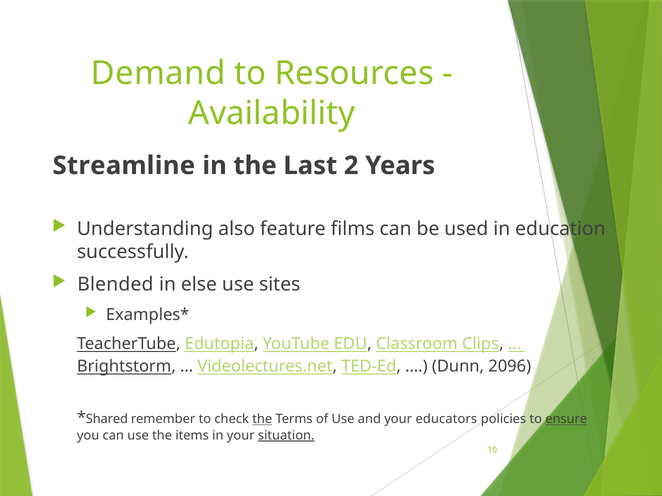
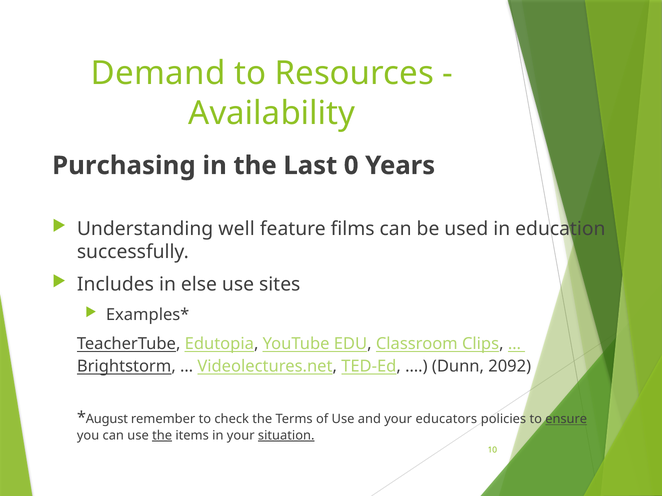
Streamline: Streamline -> Purchasing (124, 166)
2: 2 -> 0 (351, 166)
also: also -> well (237, 229)
Blended: Blended -> Includes (115, 285)
2096: 2096 -> 2092 (510, 367)
Shared: Shared -> August (107, 420)
the underline: present -> none (262, 420)
the underline: none -> present (162, 436)
